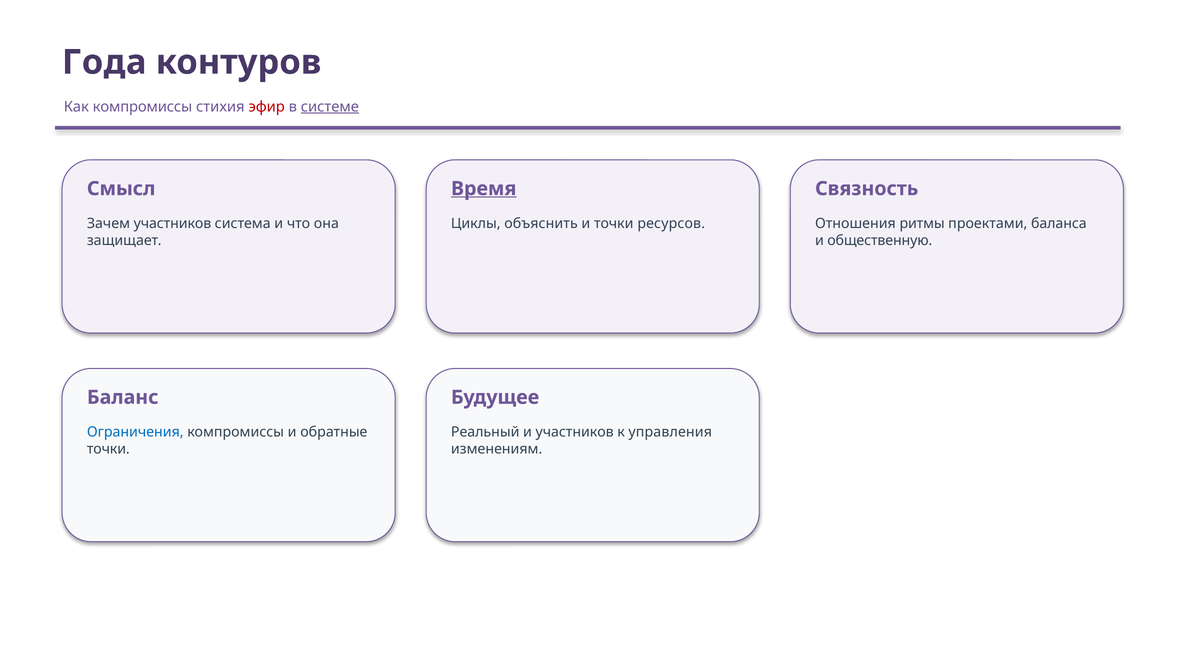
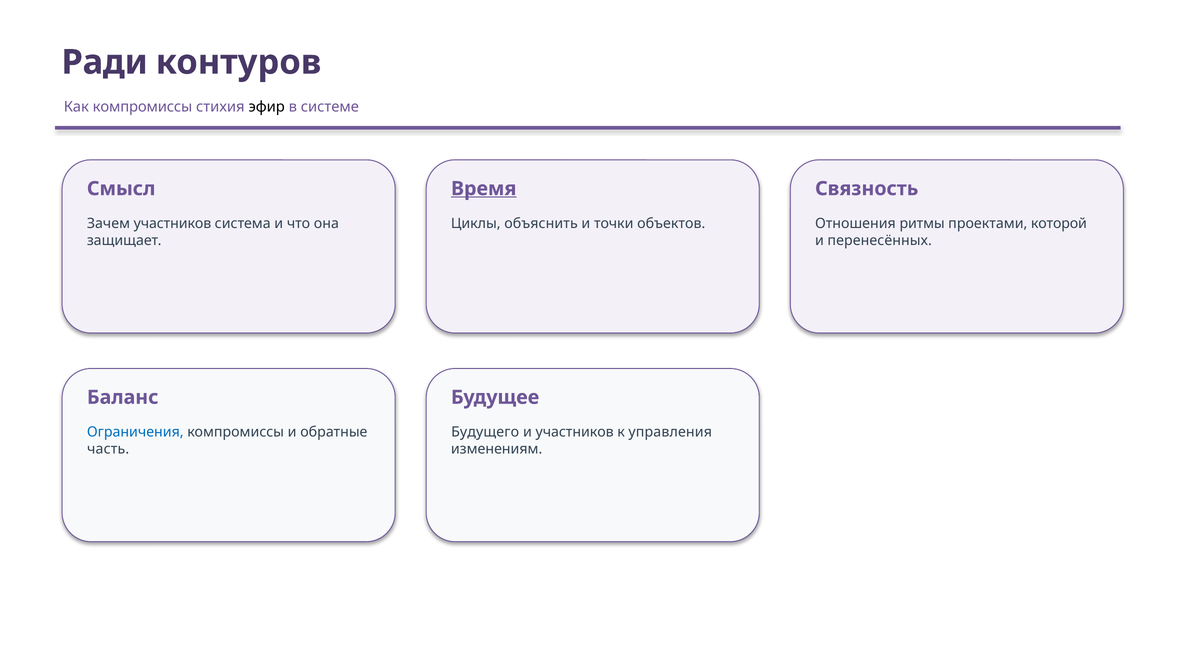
Года: Года -> Ради (105, 62)
эфир colour: red -> black (267, 107)
системе underline: present -> none (330, 107)
ресурсов: ресурсов -> объектов (671, 223)
баланса: баланса -> которой (1059, 223)
общественную: общественную -> перенесённых (880, 240)
Реальный: Реальный -> Будущего (485, 432)
точки: точки -> часть (108, 449)
